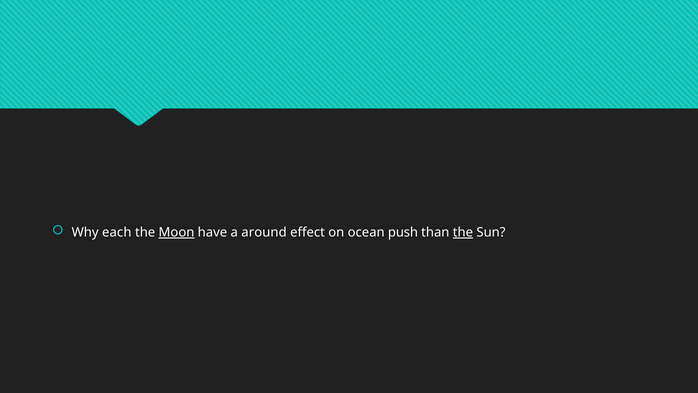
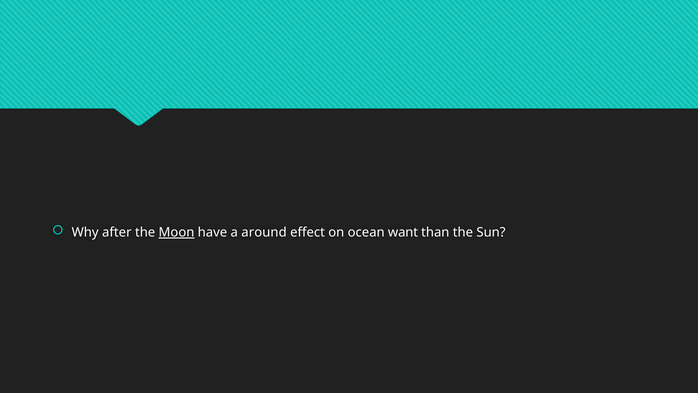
each: each -> after (117, 232)
push: push -> want (403, 232)
the underline: present -> none (463, 232)
